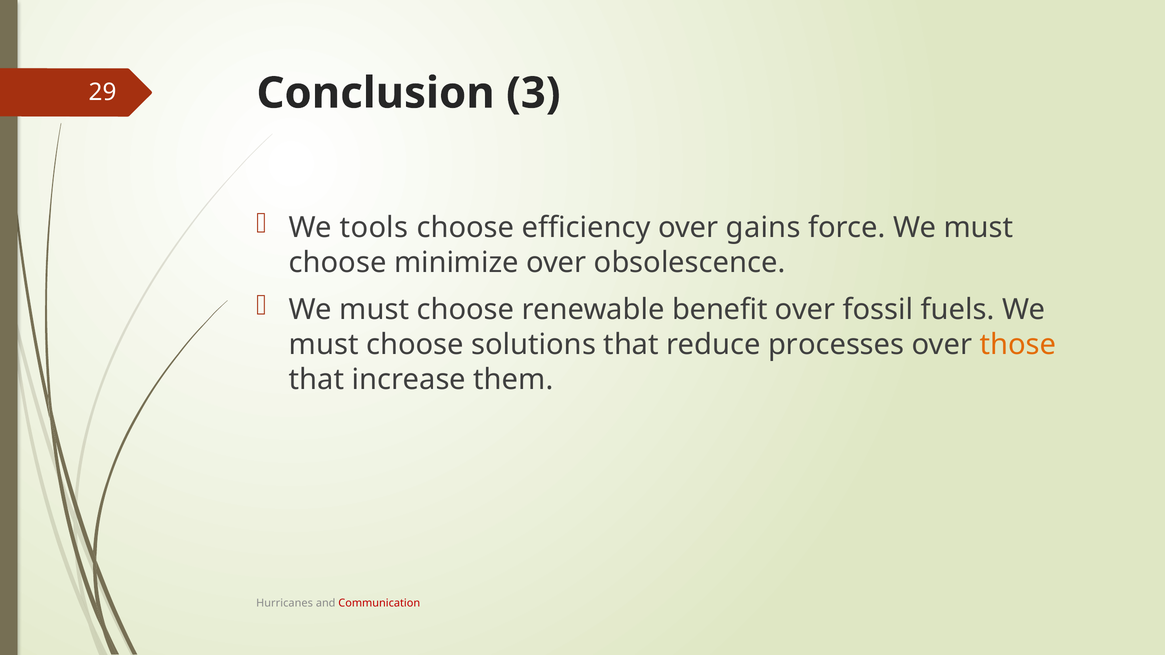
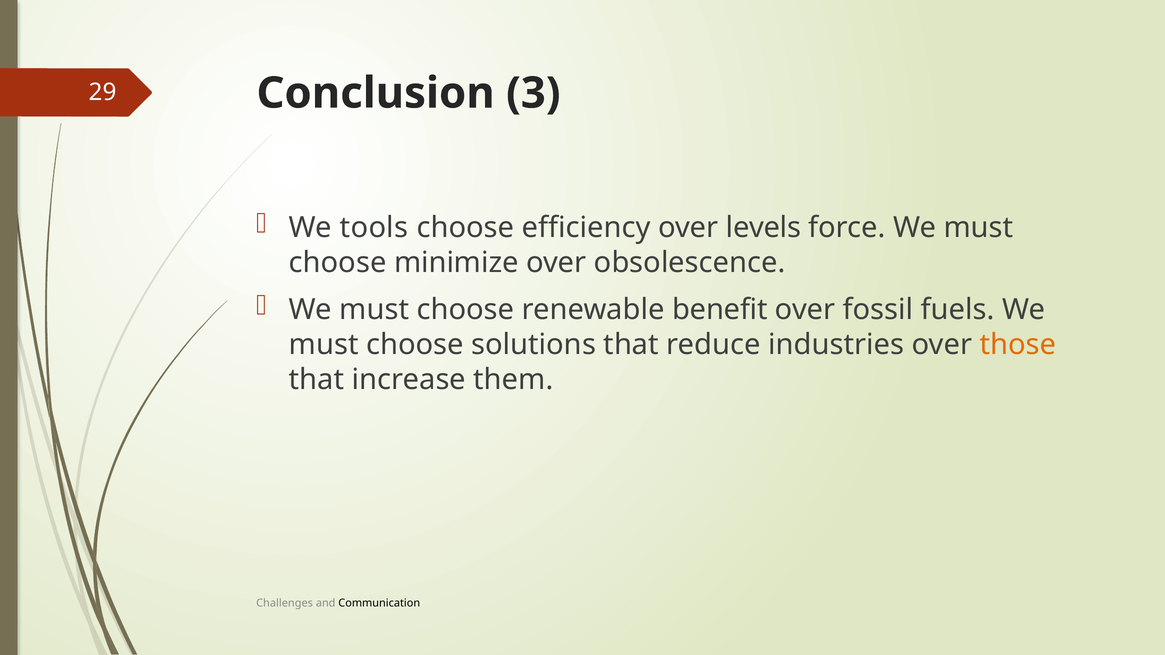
gains: gains -> levels (763, 228)
processes: processes -> industries (836, 345)
Hurricanes: Hurricanes -> Challenges (285, 604)
Communication colour: red -> black (379, 604)
